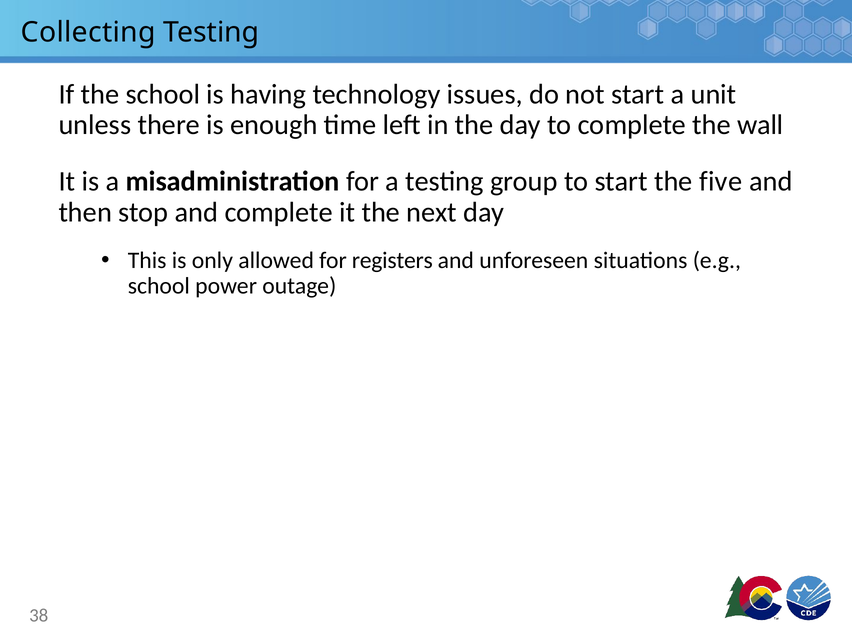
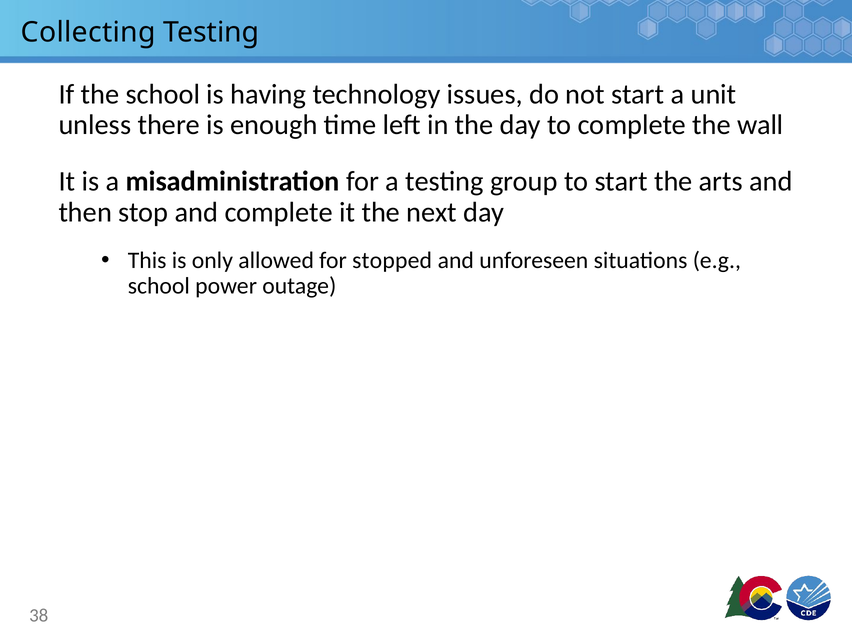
five: five -> arts (721, 182)
registers: registers -> stopped (392, 260)
